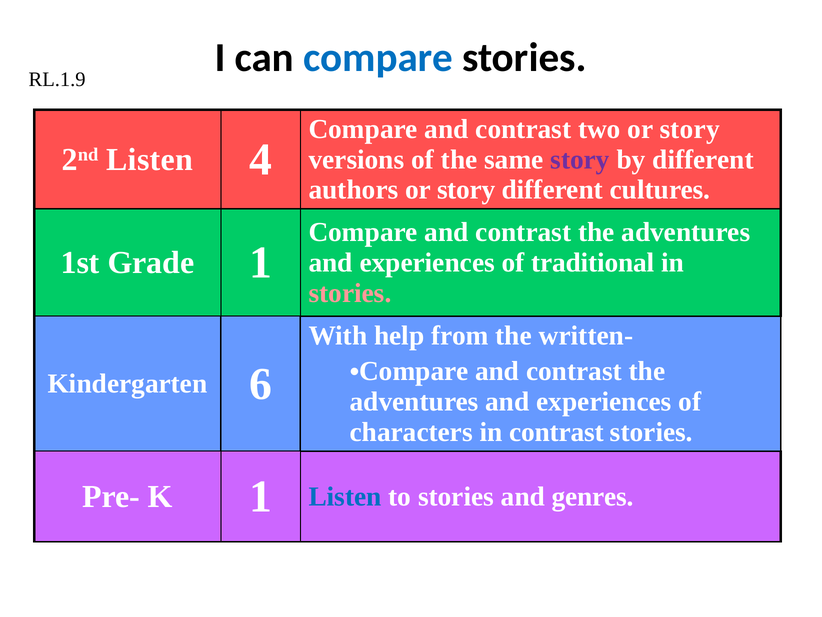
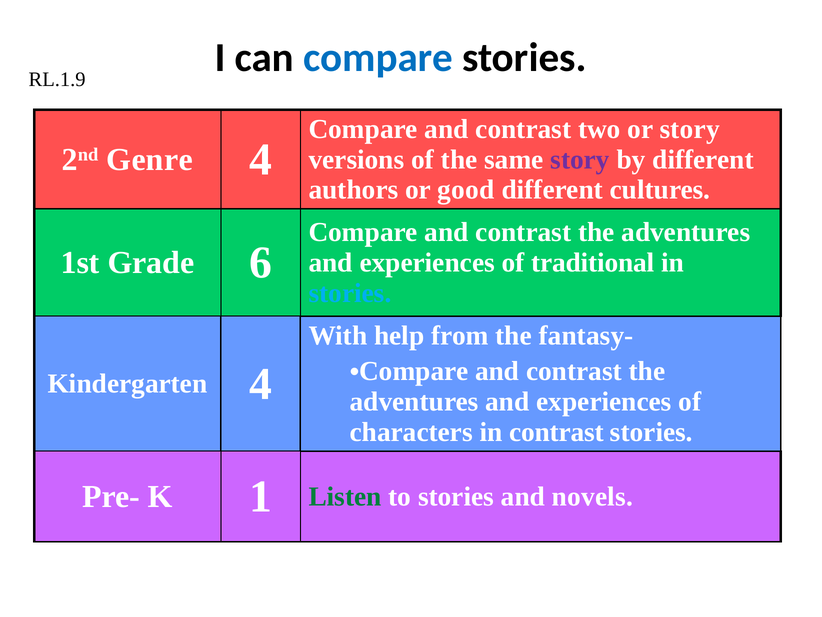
2nd Listen: Listen -> Genre (150, 159)
authors or story: story -> good (466, 190)
Grade 1: 1 -> 6 (261, 263)
stories colour: pink -> light blue (350, 293)
written-: written- -> fantasy- (586, 335)
Kindergarten 6: 6 -> 4 (261, 384)
Listen colour: blue -> green (345, 496)
genres: genres -> novels (592, 496)
